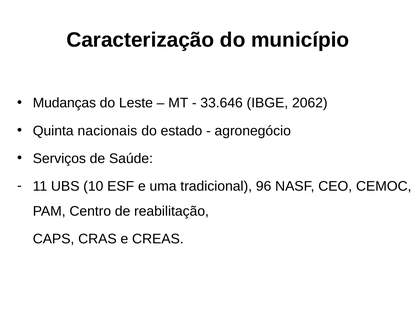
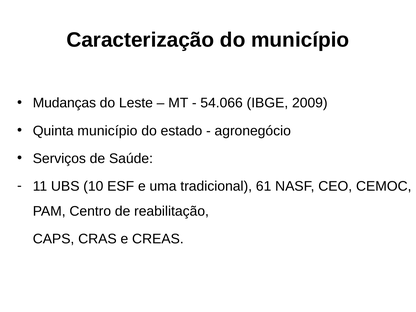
33.646: 33.646 -> 54.066 (222, 103)
2062: 2062 -> 2009 (310, 103)
Quinta nacionais: nacionais -> município (107, 131)
96: 96 -> 61 (264, 186)
